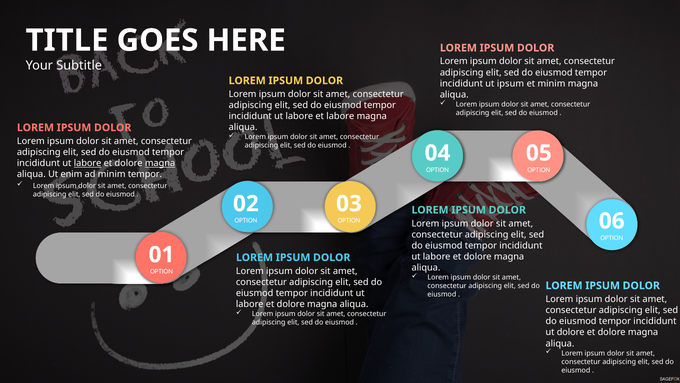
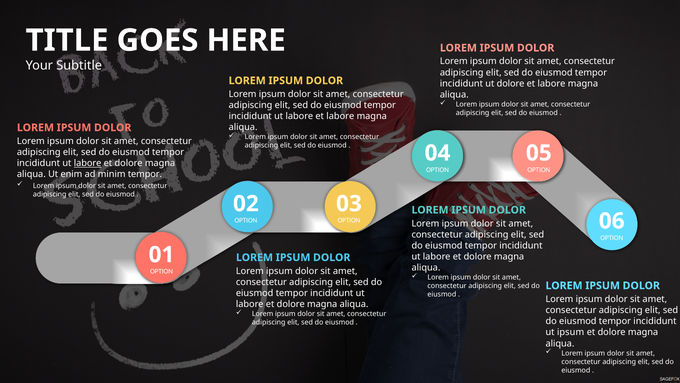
ut ipsum: ipsum -> dolore (511, 83)
minim: minim -> labore (551, 83)
magna underline: present -> none (160, 163)
ut dolore: dolore -> ipsum (571, 332)
